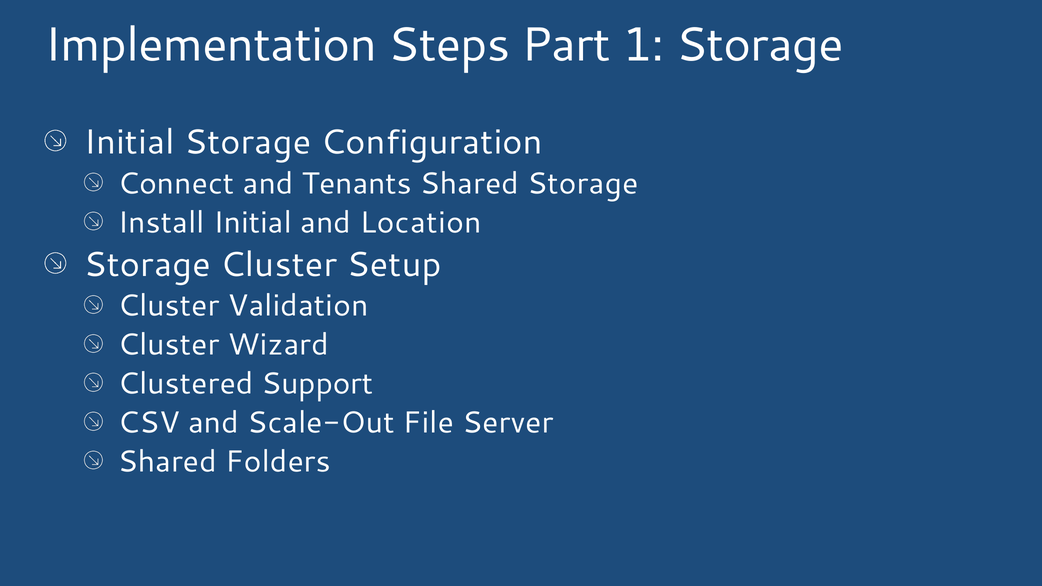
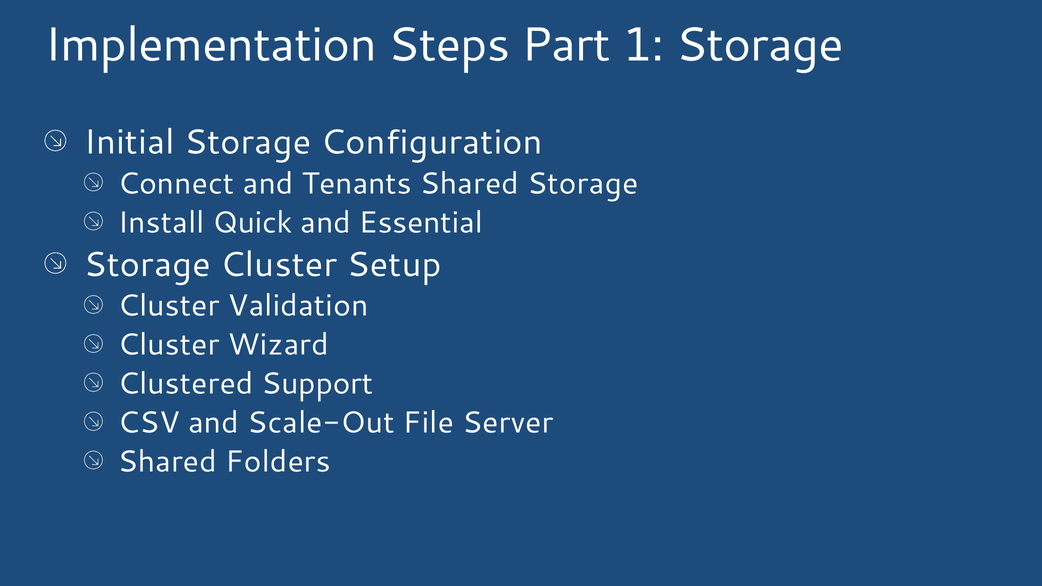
Install Initial: Initial -> Quick (253, 223)
Location: Location -> Essential (421, 223)
